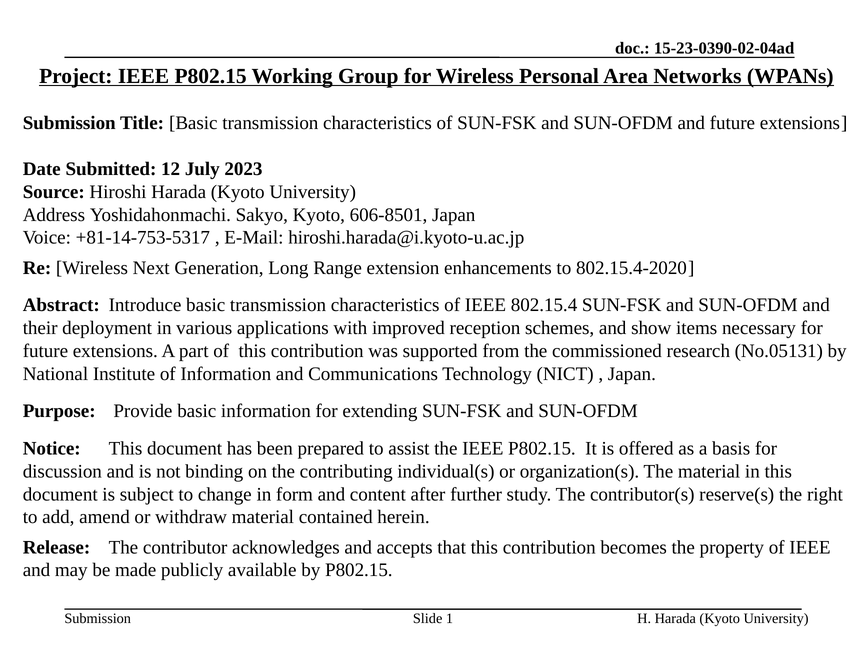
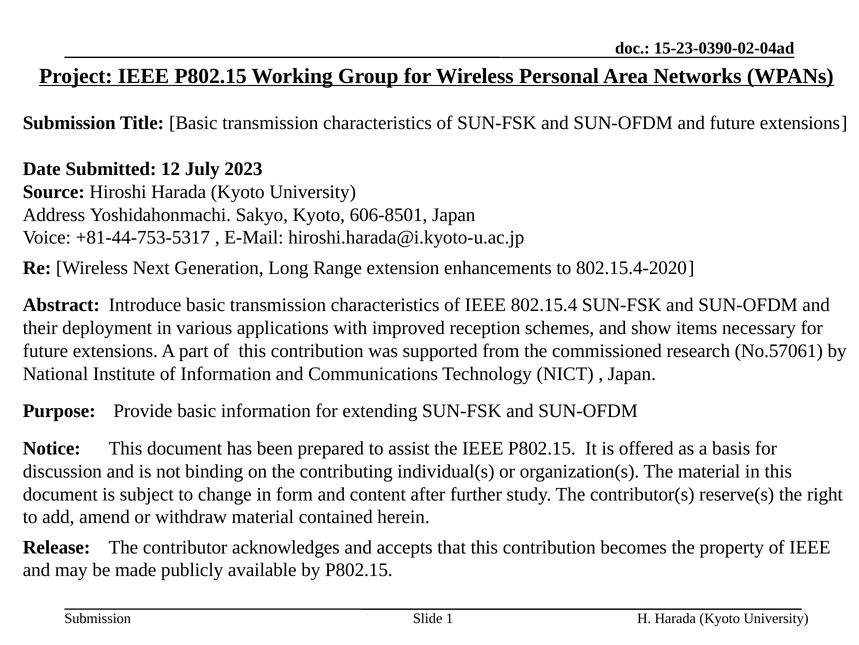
+81-14-753-5317: +81-14-753-5317 -> +81-44-753-5317 (143, 237)
No.05131: No.05131 -> No.57061 (779, 350)
